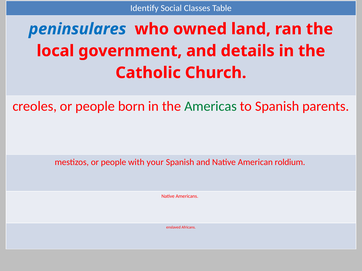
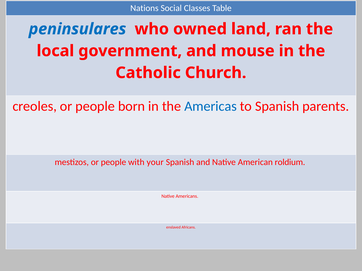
Identify: Identify -> Nations (144, 8)
details: details -> mouse (248, 51)
Americas colour: green -> blue (211, 106)
